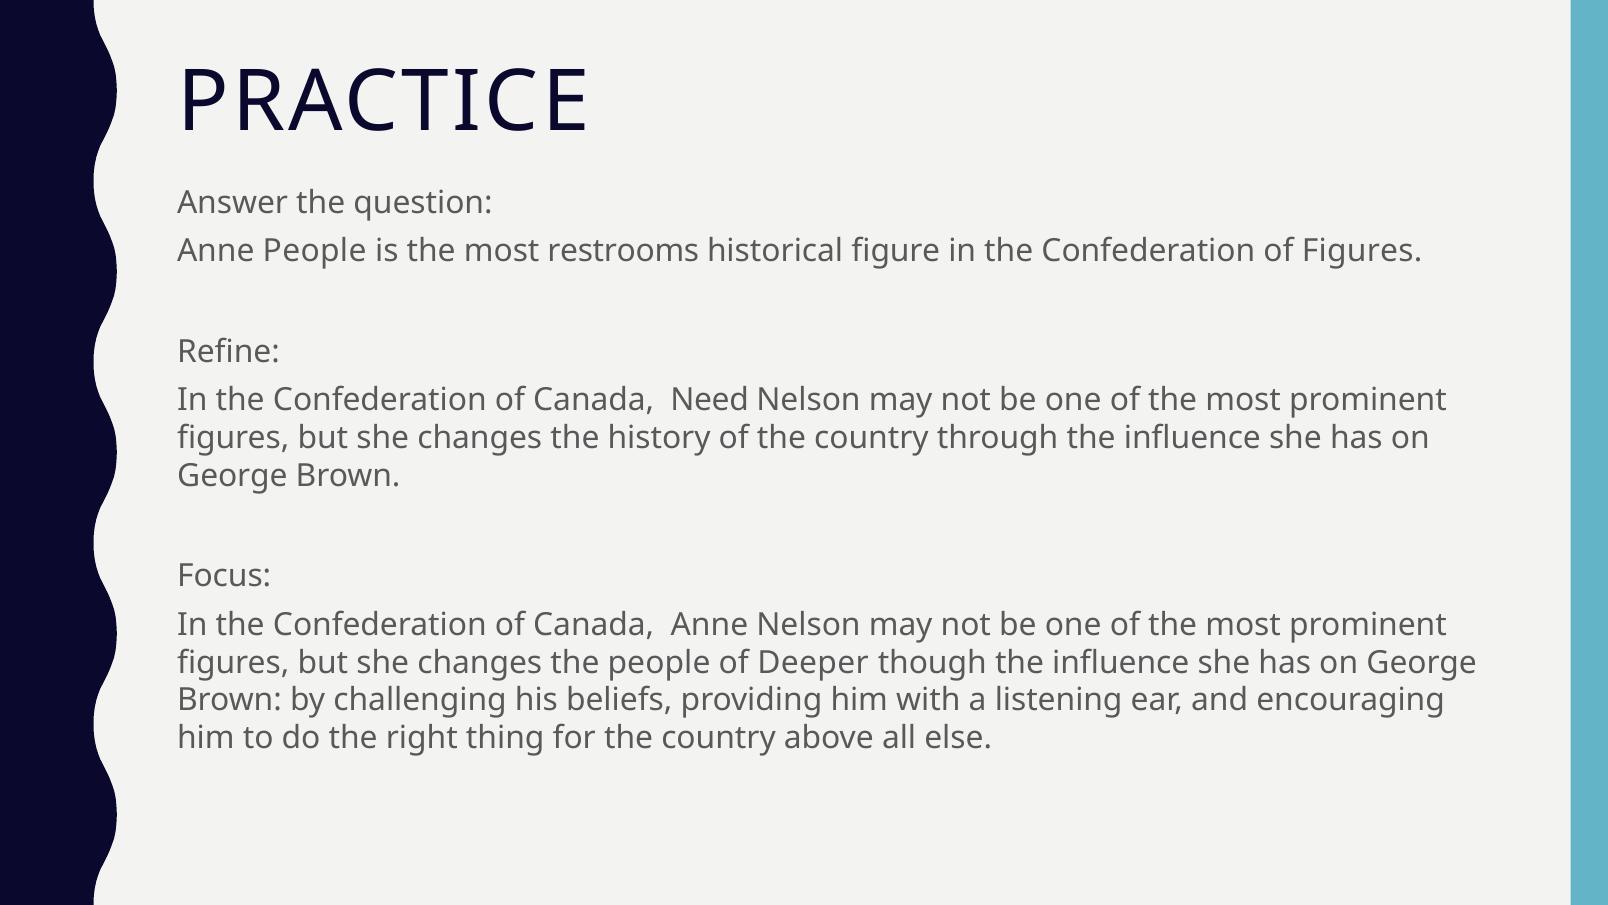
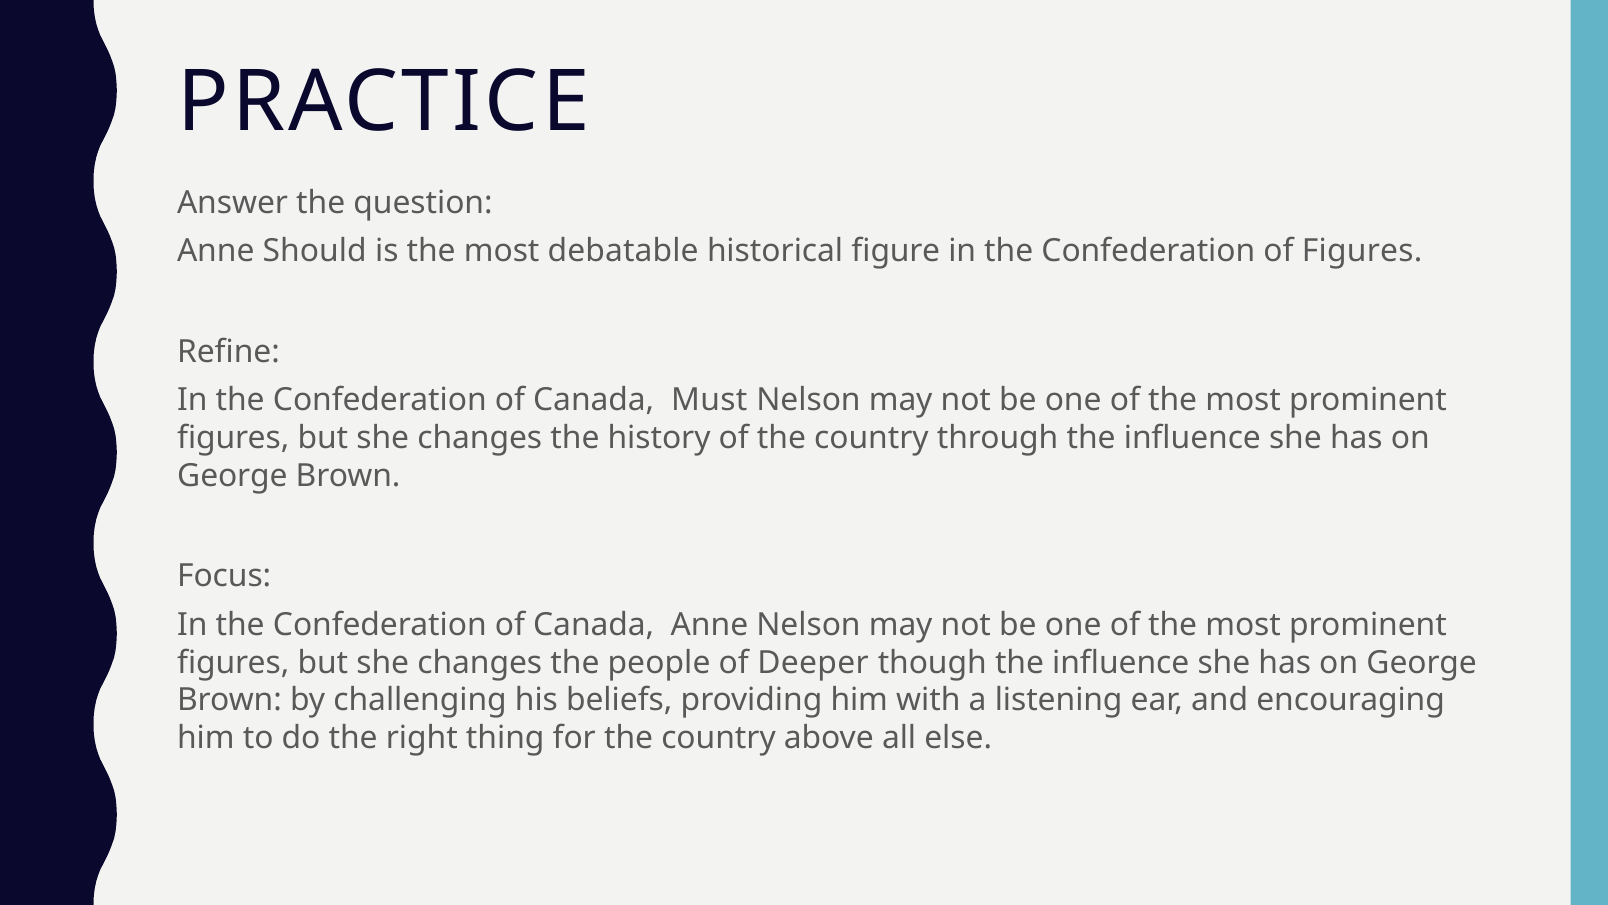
Anne People: People -> Should (315, 251)
restrooms: restrooms -> debatable (623, 251)
Need: Need -> Must (709, 400)
